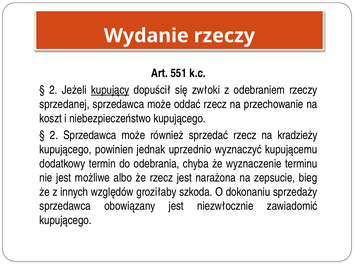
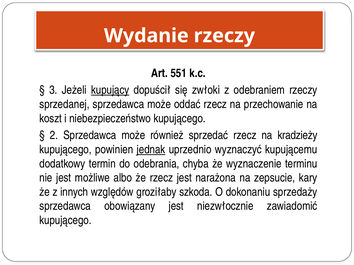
2: 2 -> 3 (53, 90)
jednak underline: none -> present (151, 150)
bieg: bieg -> kary (308, 178)
